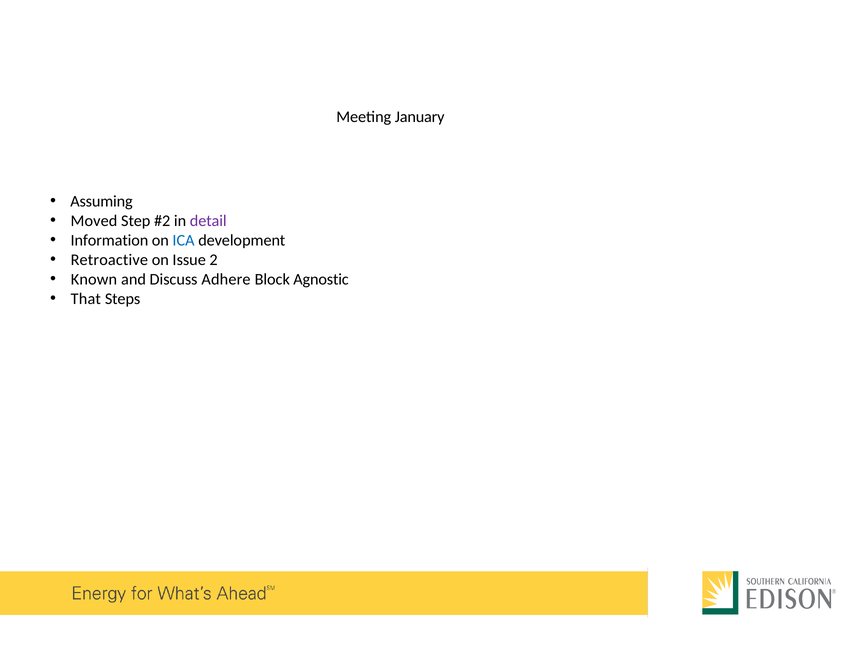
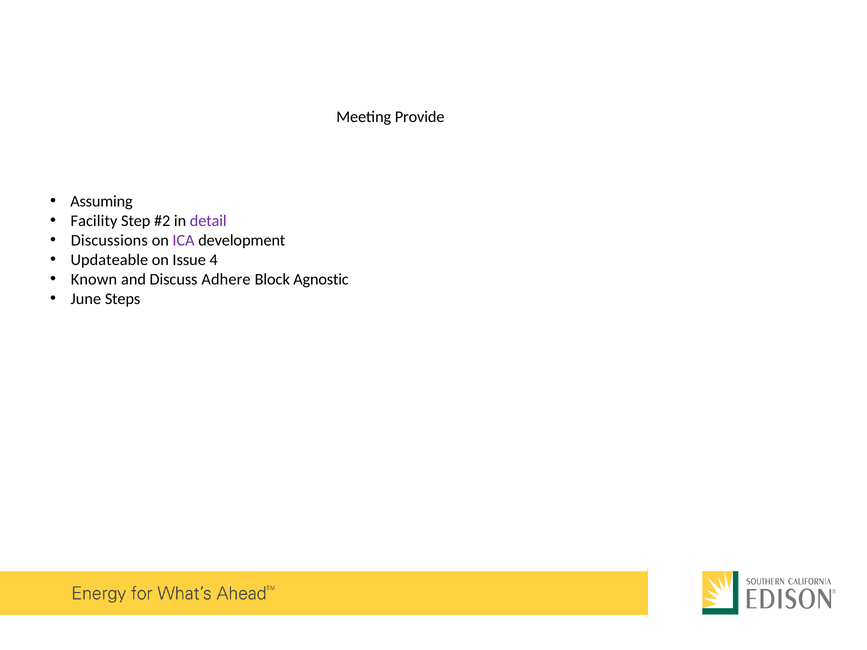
January: January -> Provide (420, 117)
Moved: Moved -> Facility (94, 221)
Information: Information -> Discussions (109, 240)
ICA colour: blue -> purple (184, 240)
Retroactive: Retroactive -> Updateable (109, 260)
2: 2 -> 4 (214, 260)
That: That -> June (86, 299)
